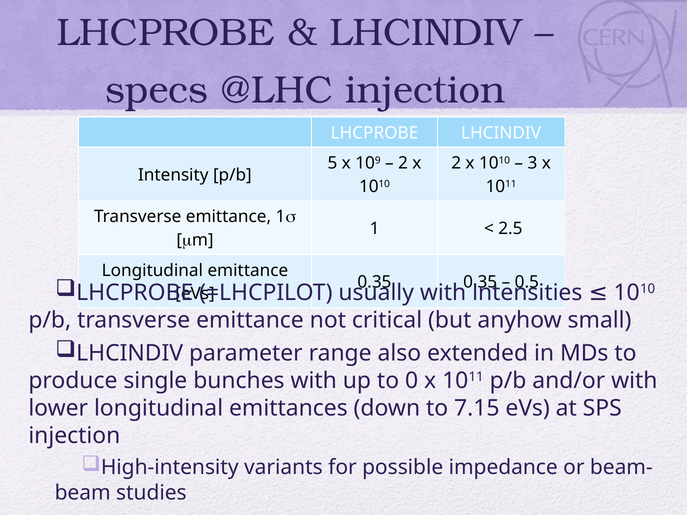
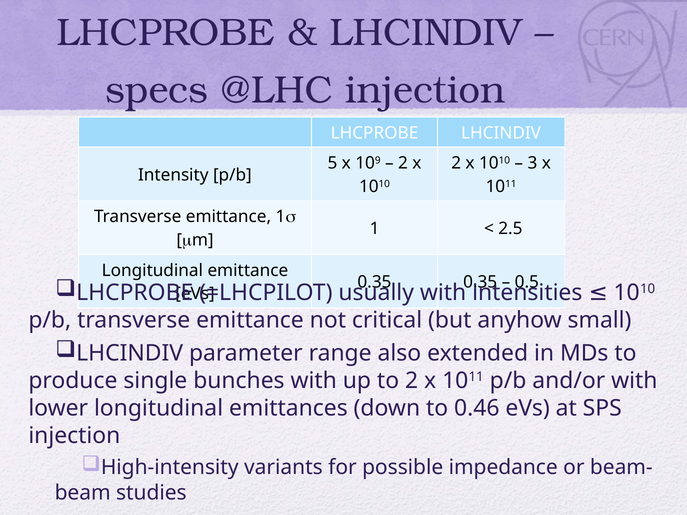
to 0: 0 -> 2 (412, 381)
7.15: 7.15 -> 0.46 (477, 408)
